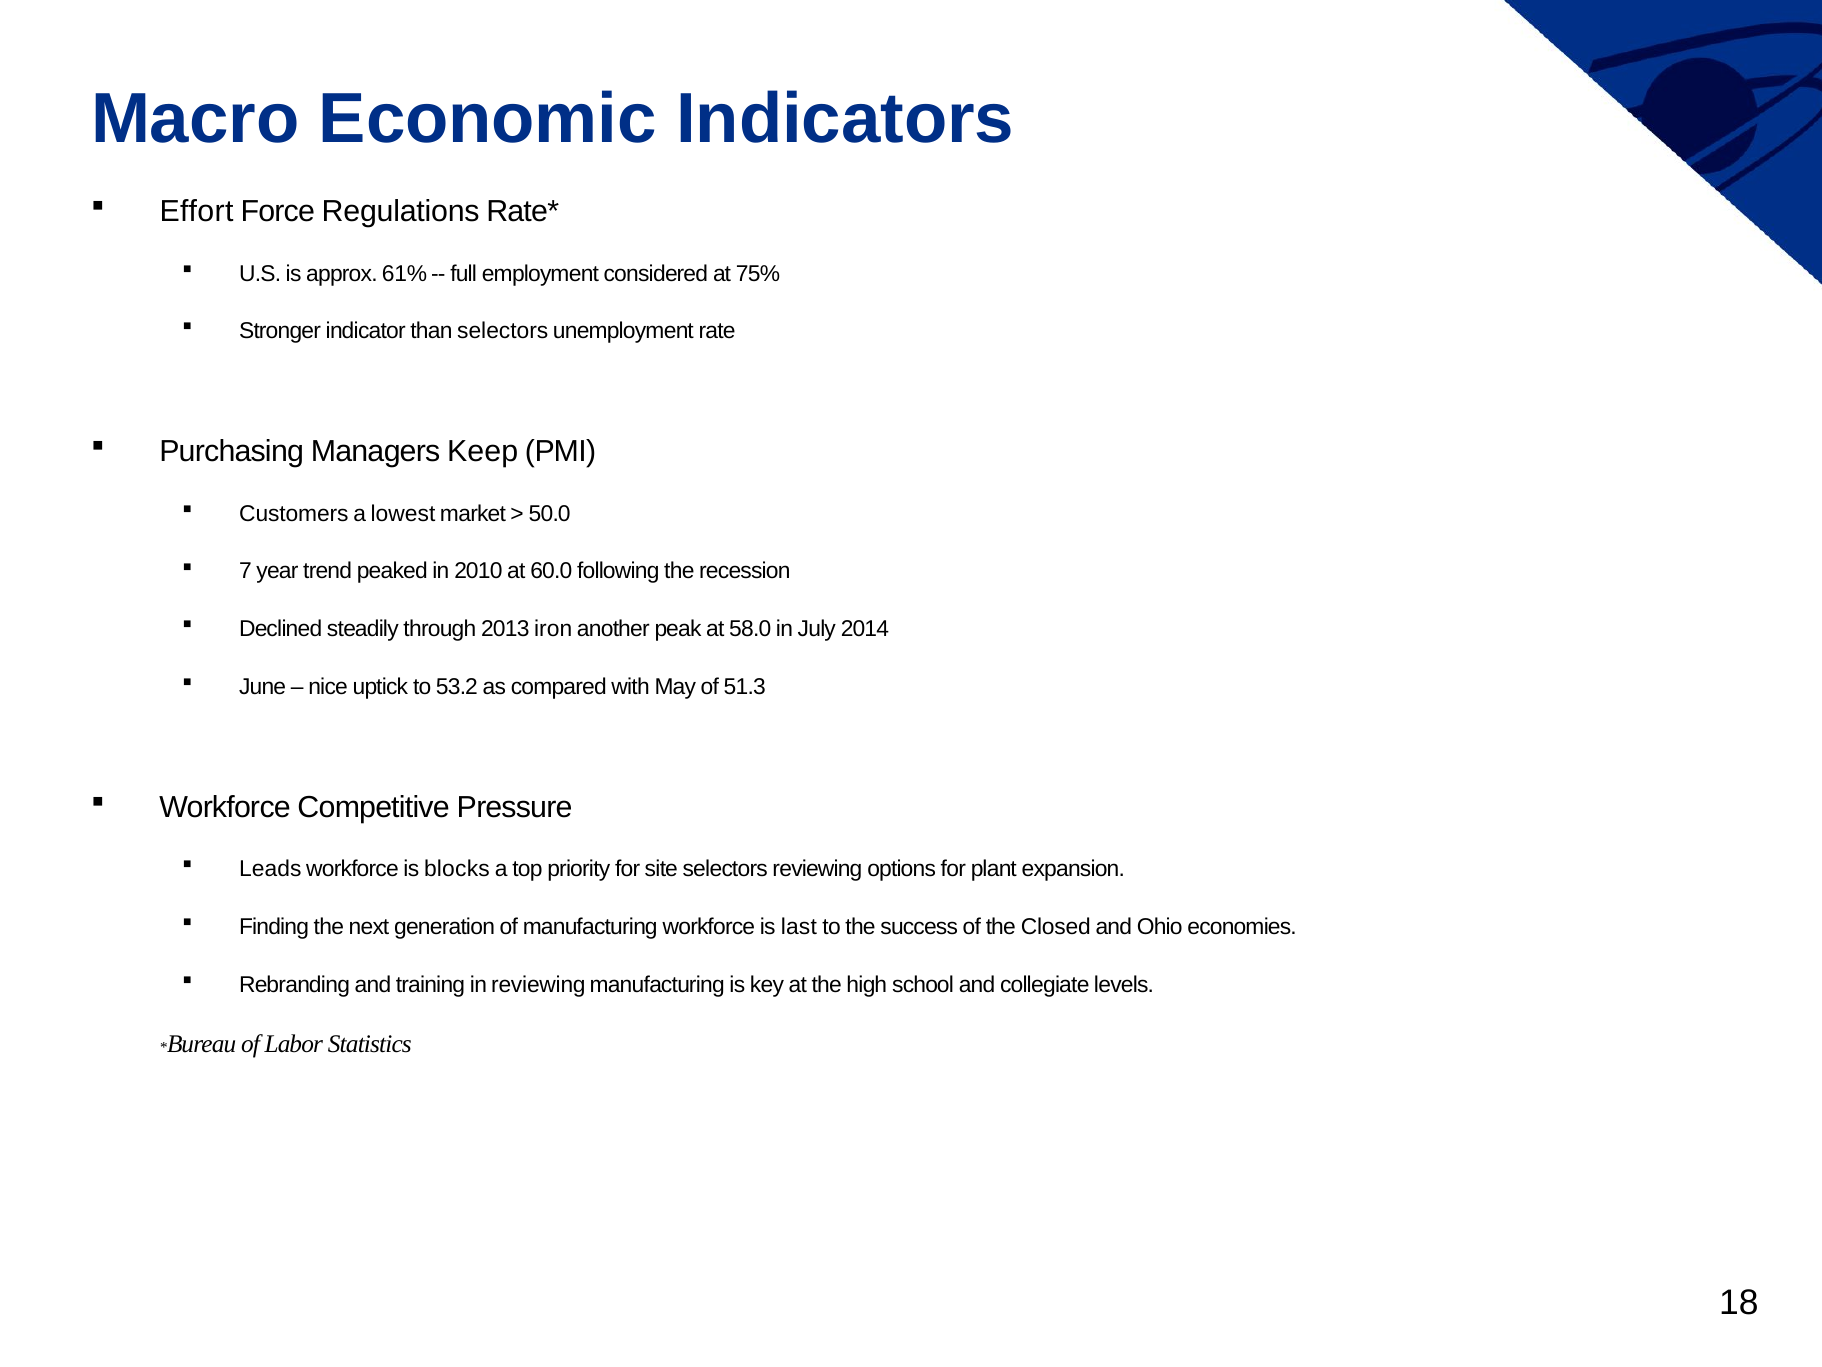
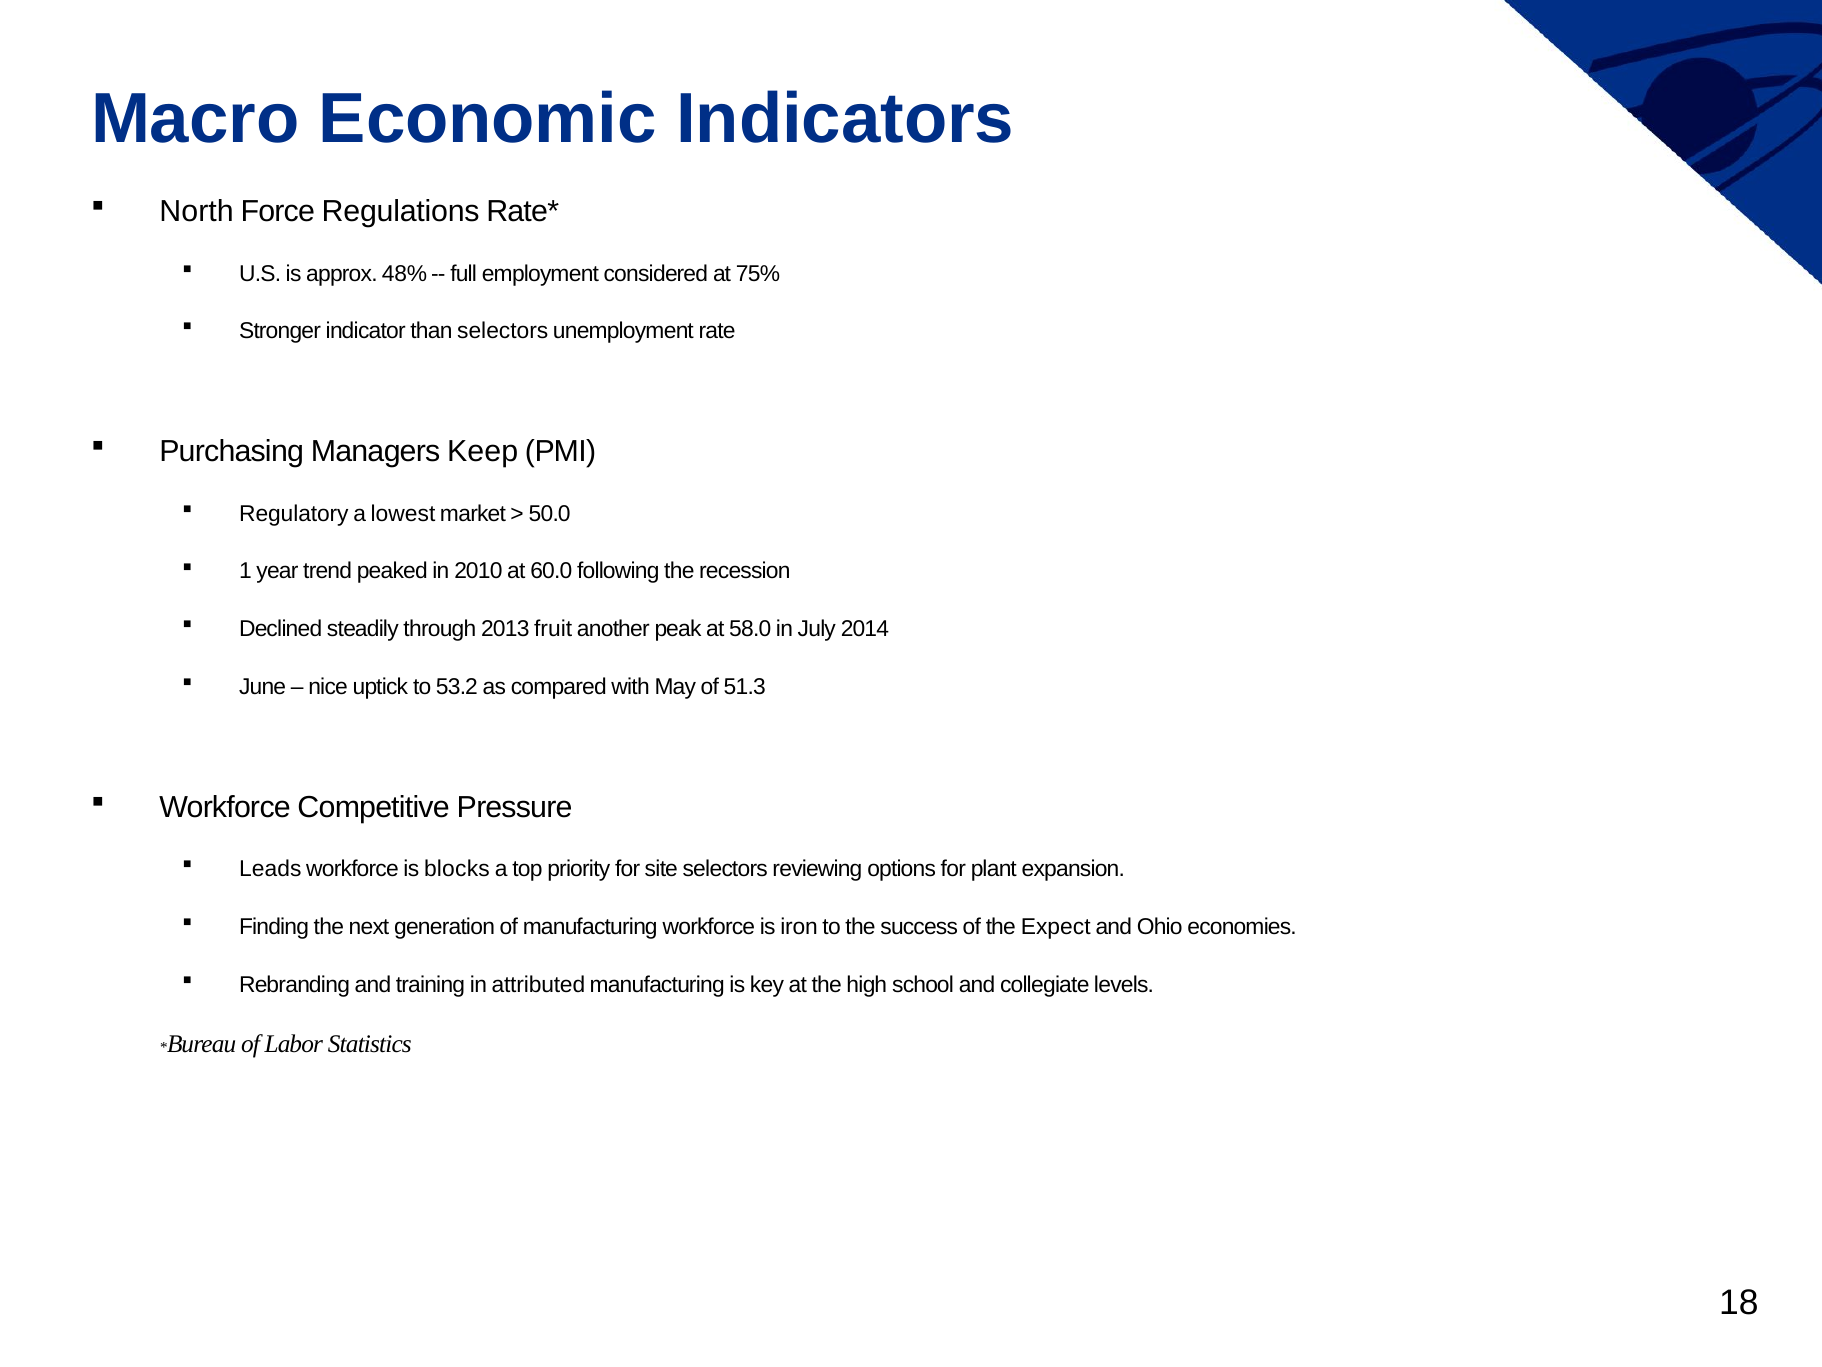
Effort: Effort -> North (197, 212)
61%: 61% -> 48% (404, 273)
Customers: Customers -> Regulatory (294, 513)
7: 7 -> 1 (245, 571)
iron: iron -> fruit (553, 629)
last: last -> iron (799, 927)
Closed: Closed -> Expect (1056, 927)
in reviewing: reviewing -> attributed (538, 984)
